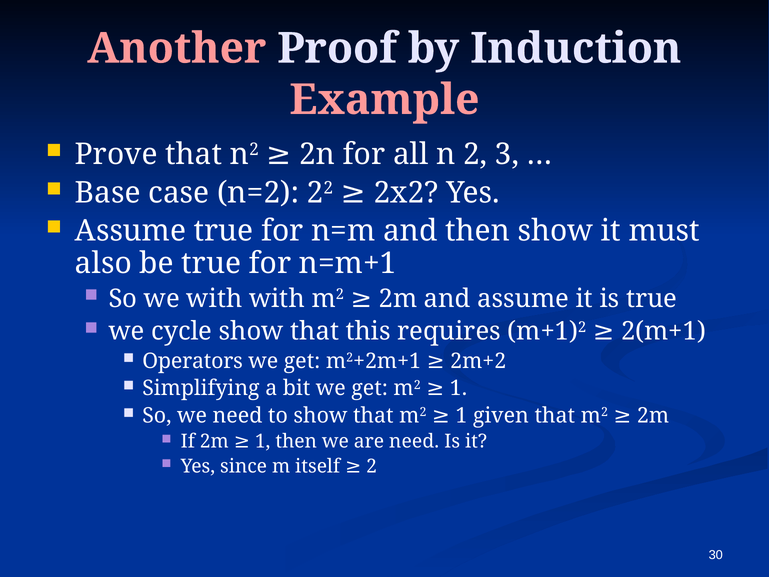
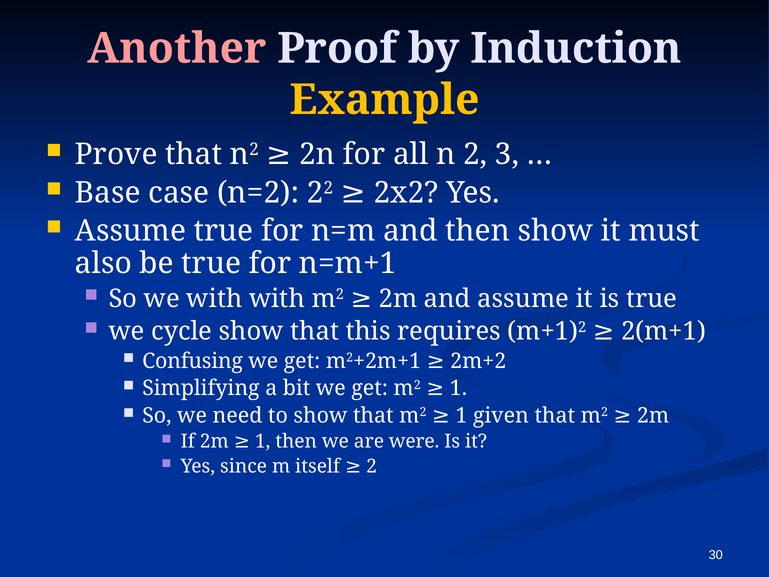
Example colour: pink -> yellow (384, 100)
Operators: Operators -> Confusing (193, 361)
are need: need -> were (414, 441)
